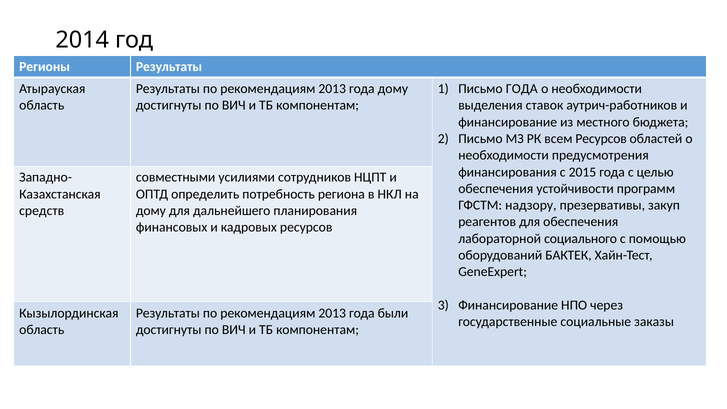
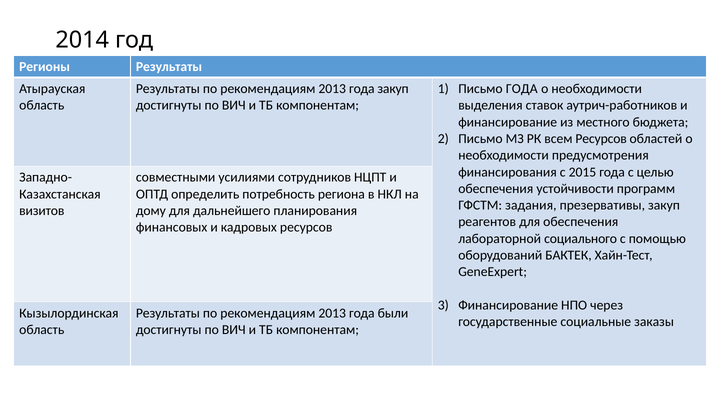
года дому: дому -> закуп (393, 89)
надзору: надзору -> задания (531, 205)
средств: средств -> визитов (42, 211)
